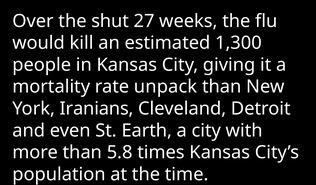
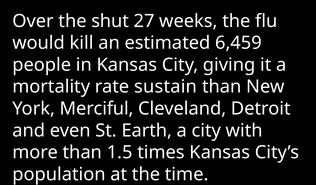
1,300: 1,300 -> 6,459 (238, 43)
unpack: unpack -> sustain (166, 87)
Iranians: Iranians -> Merciful (97, 109)
5.8: 5.8 -> 1.5 (120, 153)
